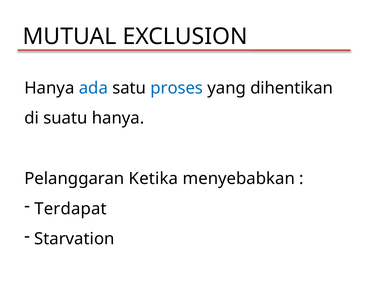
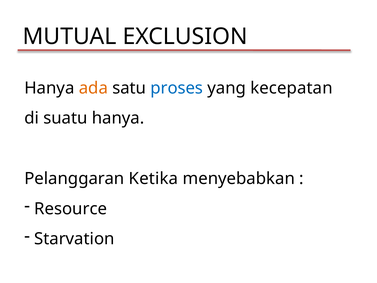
ada colour: blue -> orange (93, 88)
dihentikan: dihentikan -> kecepatan (291, 88)
Terdapat: Terdapat -> Resource (71, 209)
